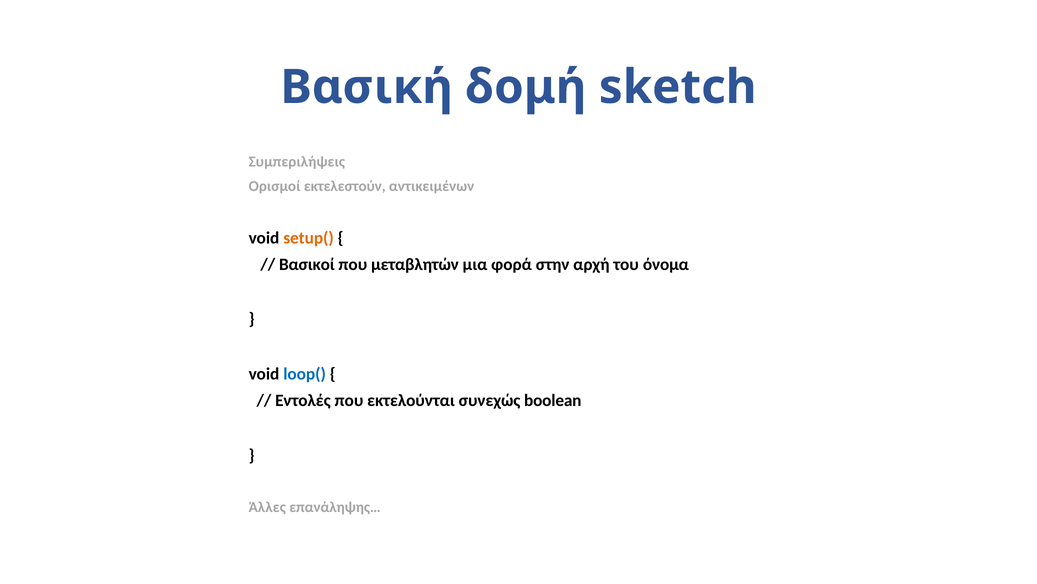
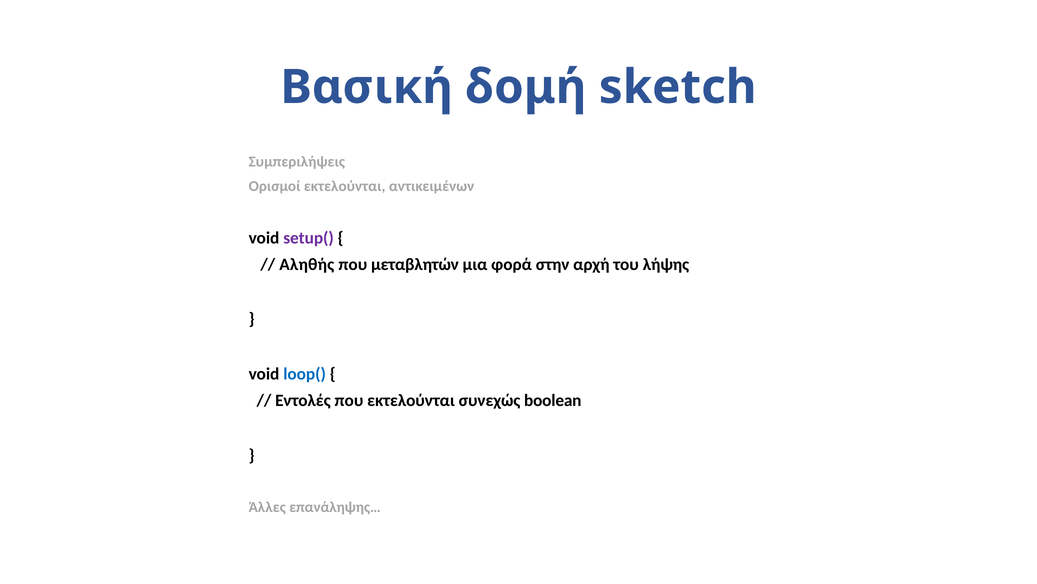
Ορισμοί εκτελεστούν: εκτελεστούν -> εκτελούνται (345, 186)
setup( colour: orange -> purple (309, 238)
Βασικοί: Βασικοί -> Αληθής (307, 264)
όνομα: όνομα -> λήψης (666, 264)
